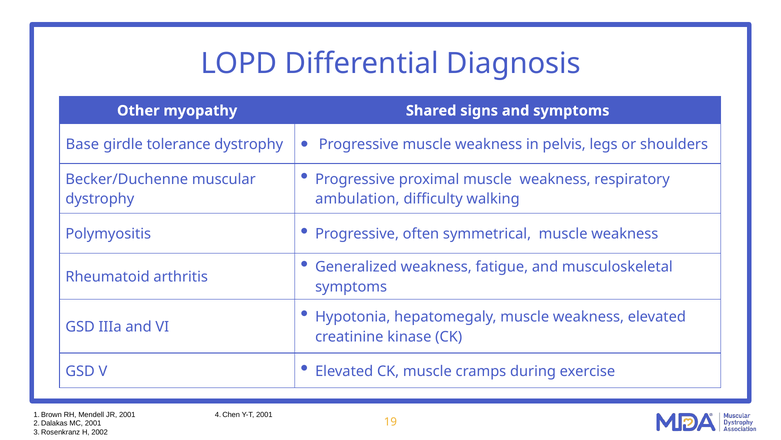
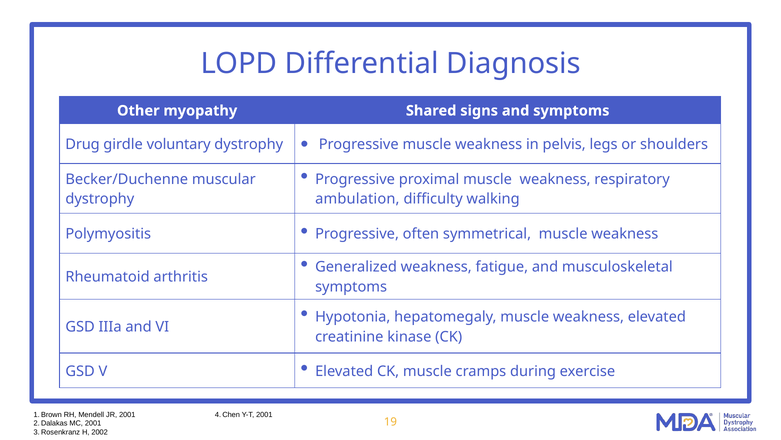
Base: Base -> Drug (83, 144)
tolerance: tolerance -> voluntary (179, 144)
